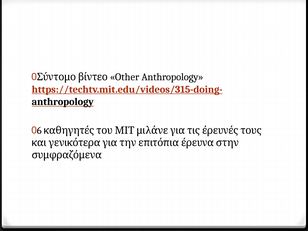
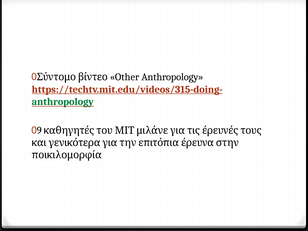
anthropology colour: black -> green (63, 102)
6: 6 -> 9 (39, 130)
συμφραζόμενα: συμφραζόμενα -> ποικιλομορφία (67, 155)
